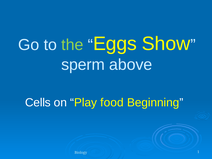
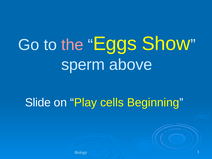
the colour: light green -> pink (72, 45)
Cells: Cells -> Slide (38, 103)
food: food -> cells (112, 103)
